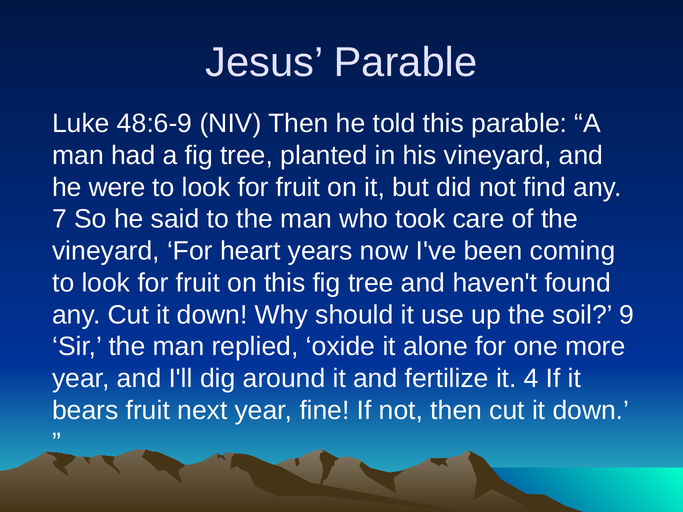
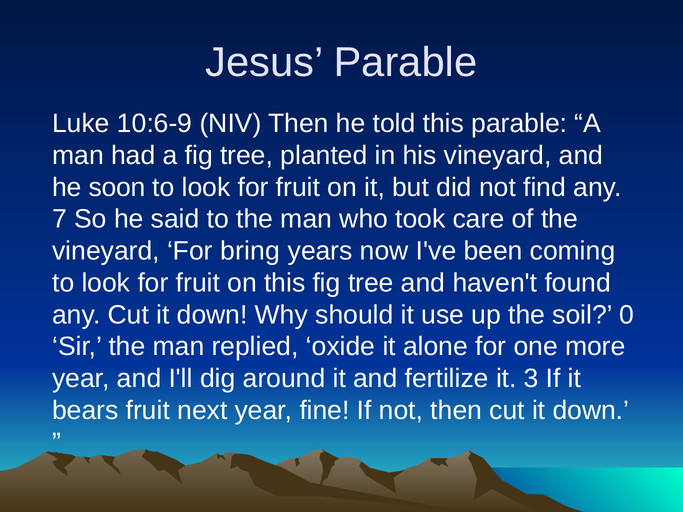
48:6-9: 48:6-9 -> 10:6-9 (155, 124)
were: were -> soon (117, 187)
heart: heart -> bring (250, 251)
9: 9 -> 0 (626, 315)
4: 4 -> 3 (531, 379)
